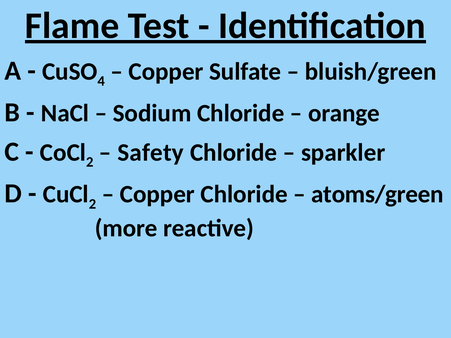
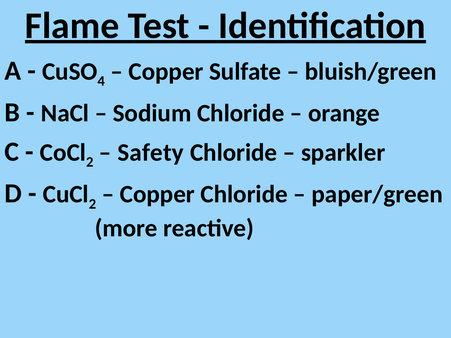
atoms/green: atoms/green -> paper/green (377, 194)
